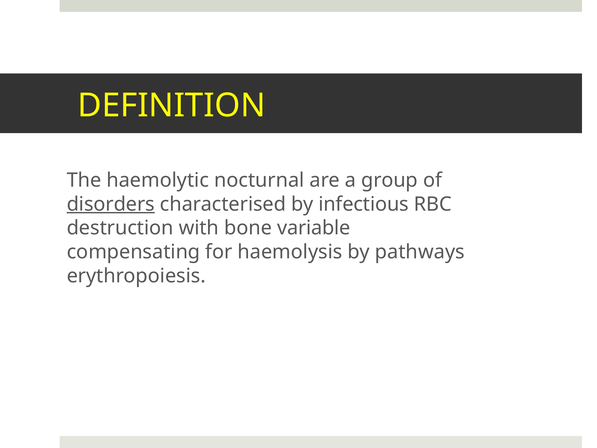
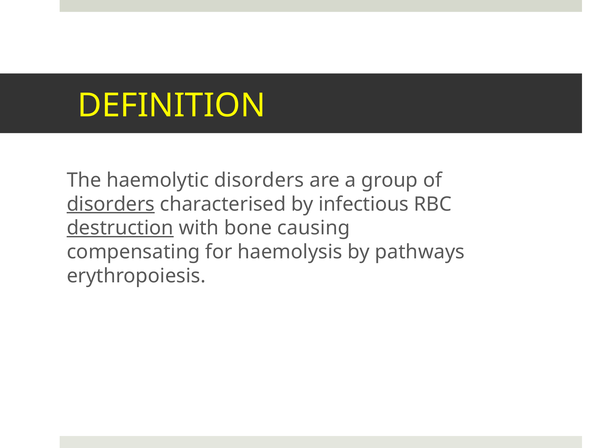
haemolytic nocturnal: nocturnal -> disorders (259, 180)
destruction underline: none -> present (120, 228)
variable: variable -> causing (314, 228)
